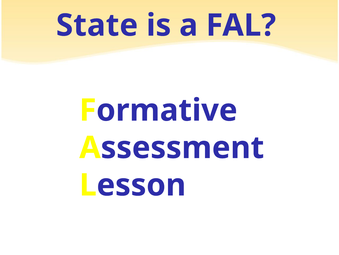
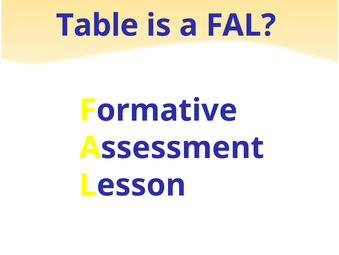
State: State -> Table (97, 25)
